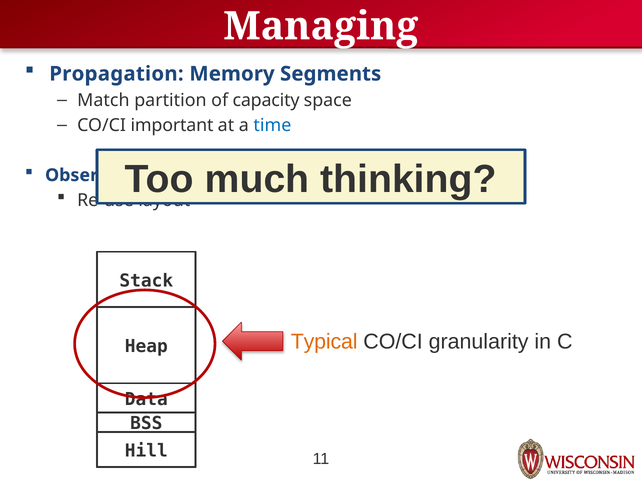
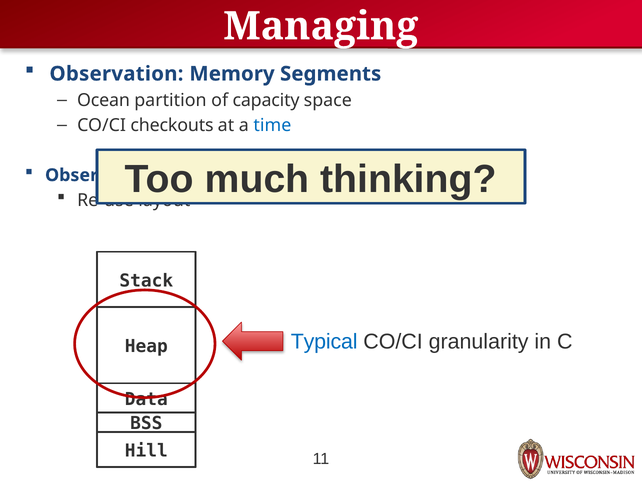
Propagation: Propagation -> Observation (116, 74)
Match: Match -> Ocean (103, 100)
important: important -> checkouts (172, 125)
Typical colour: orange -> blue (324, 341)
